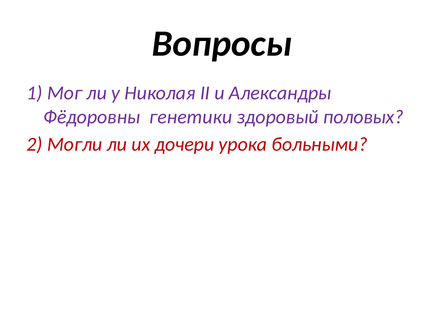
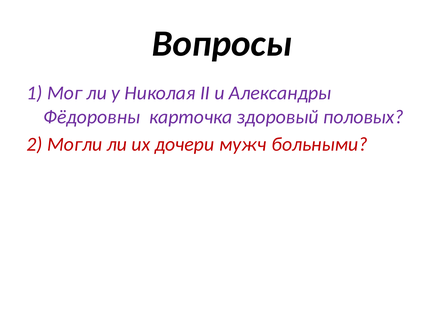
генетики: генетики -> карточка (191, 117)
урока: урока -> мужч (243, 144)
